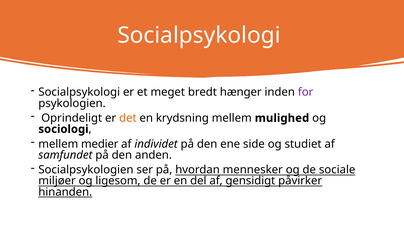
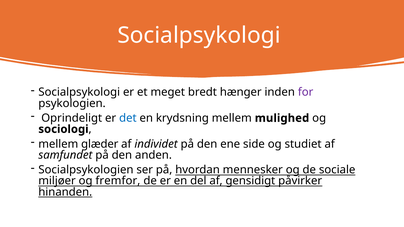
det colour: orange -> blue (128, 118)
medier: medier -> glæder (100, 144)
ligesom: ligesom -> fremfor (118, 181)
